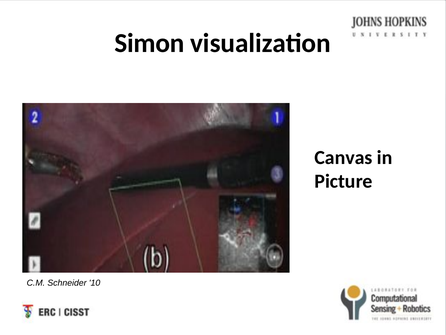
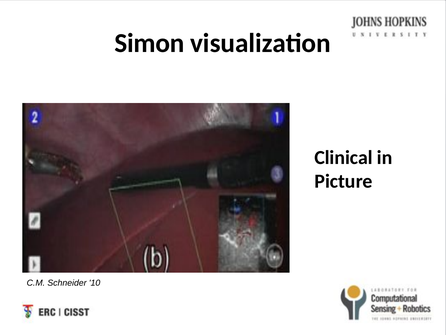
Canvas: Canvas -> Clinical (344, 157)
